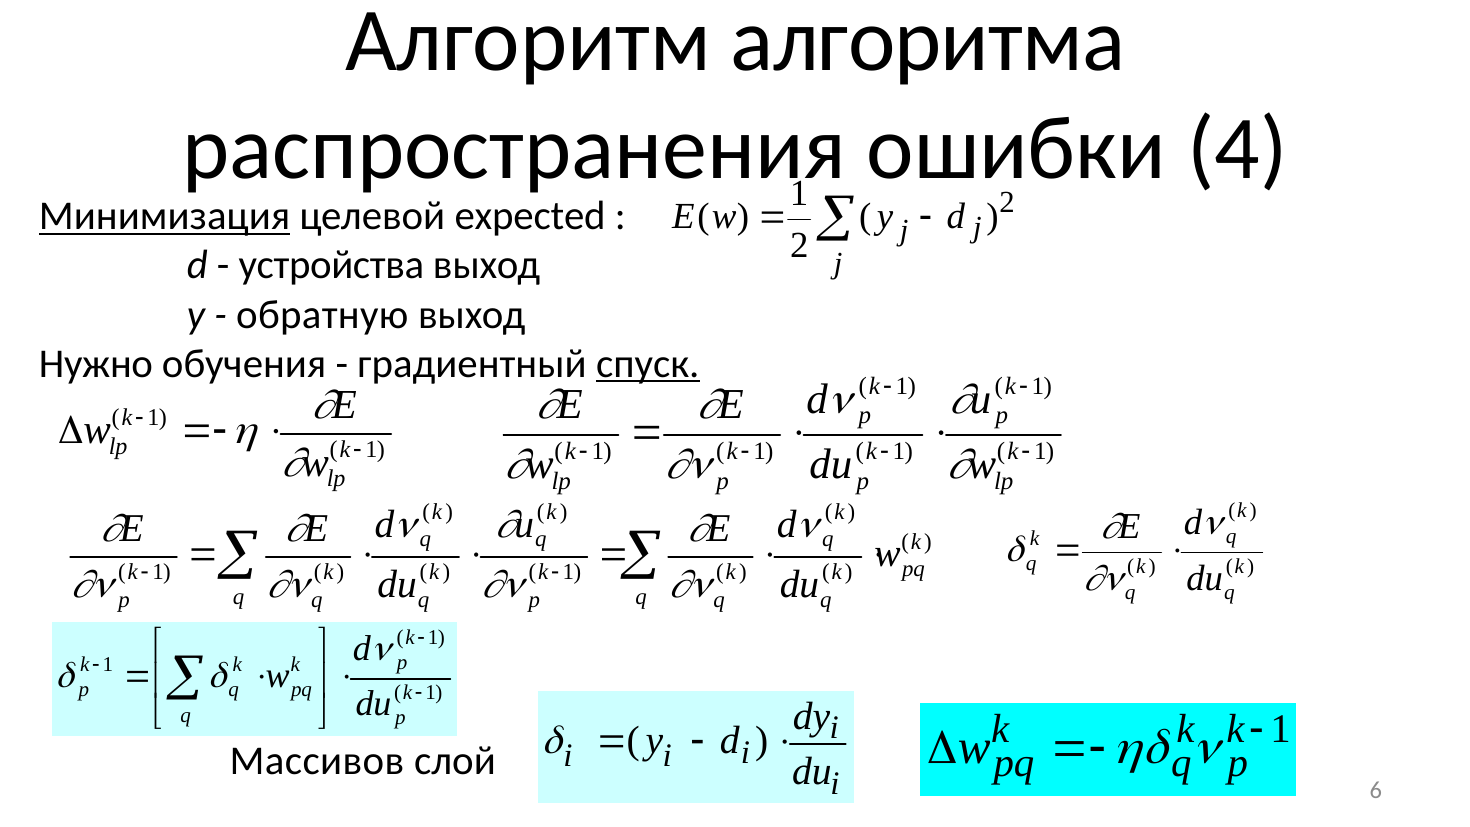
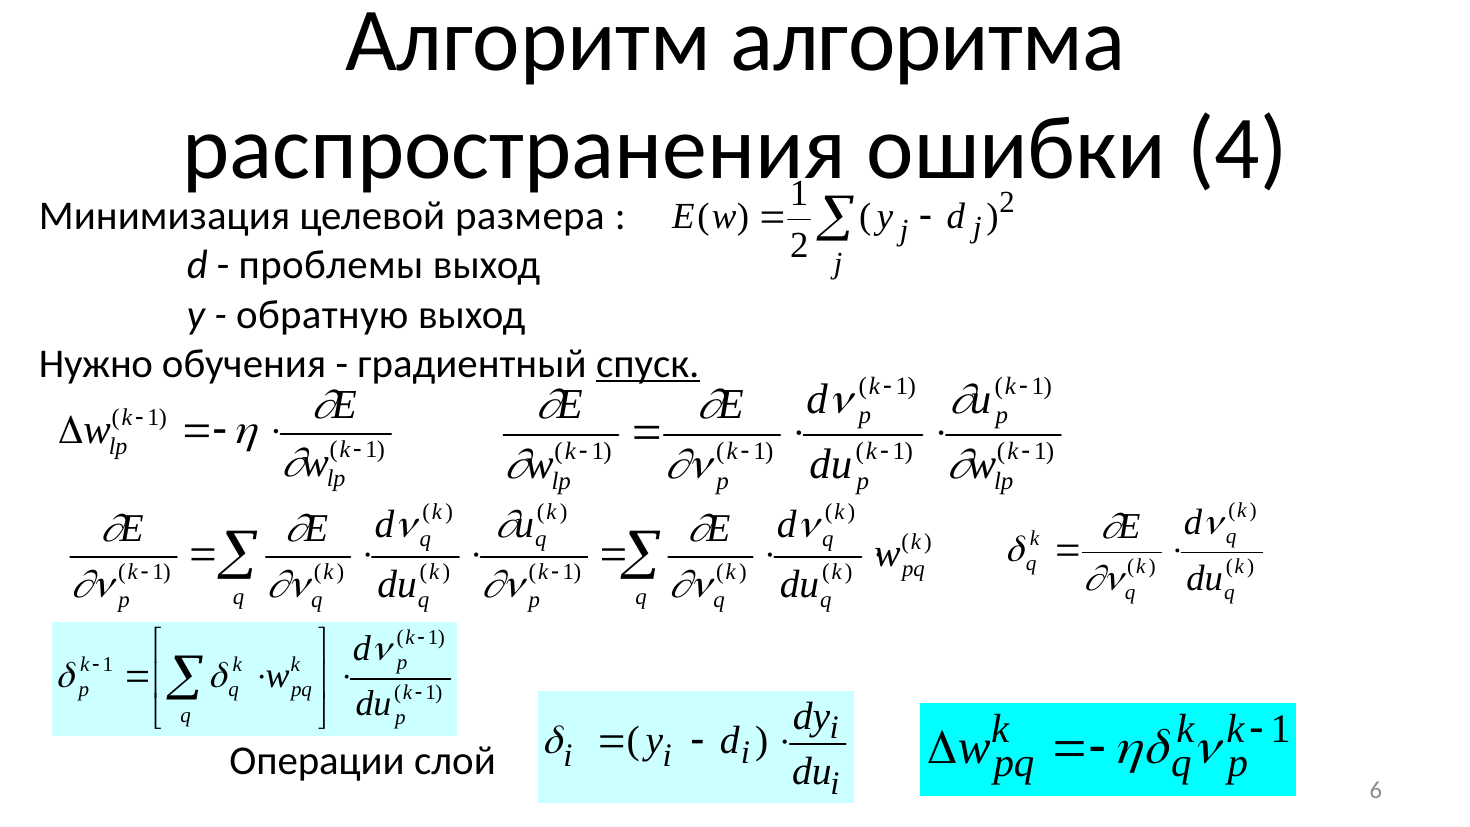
Минимизация underline: present -> none (165, 216)
expected: expected -> размера (530, 216)
устройства: устройства -> проблемы (331, 265)
Массивов: Массивов -> Операции (317, 761)
